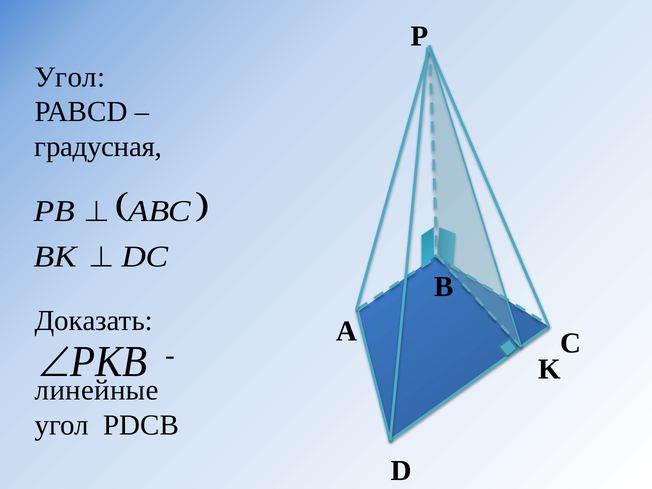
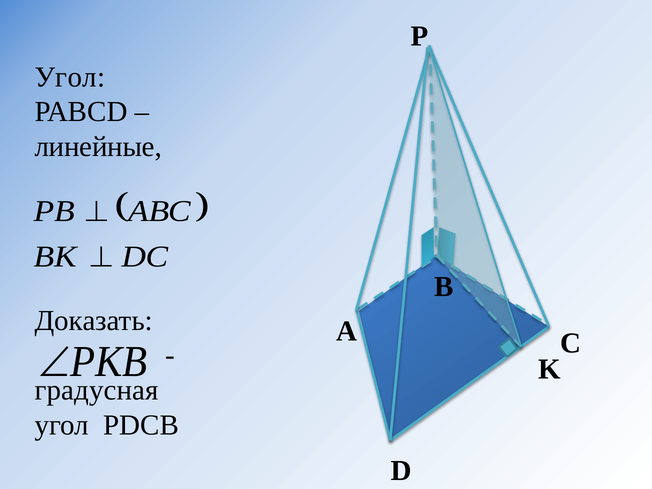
градусная: градусная -> линейные (98, 147)
линейные: линейные -> градусная (97, 390)
